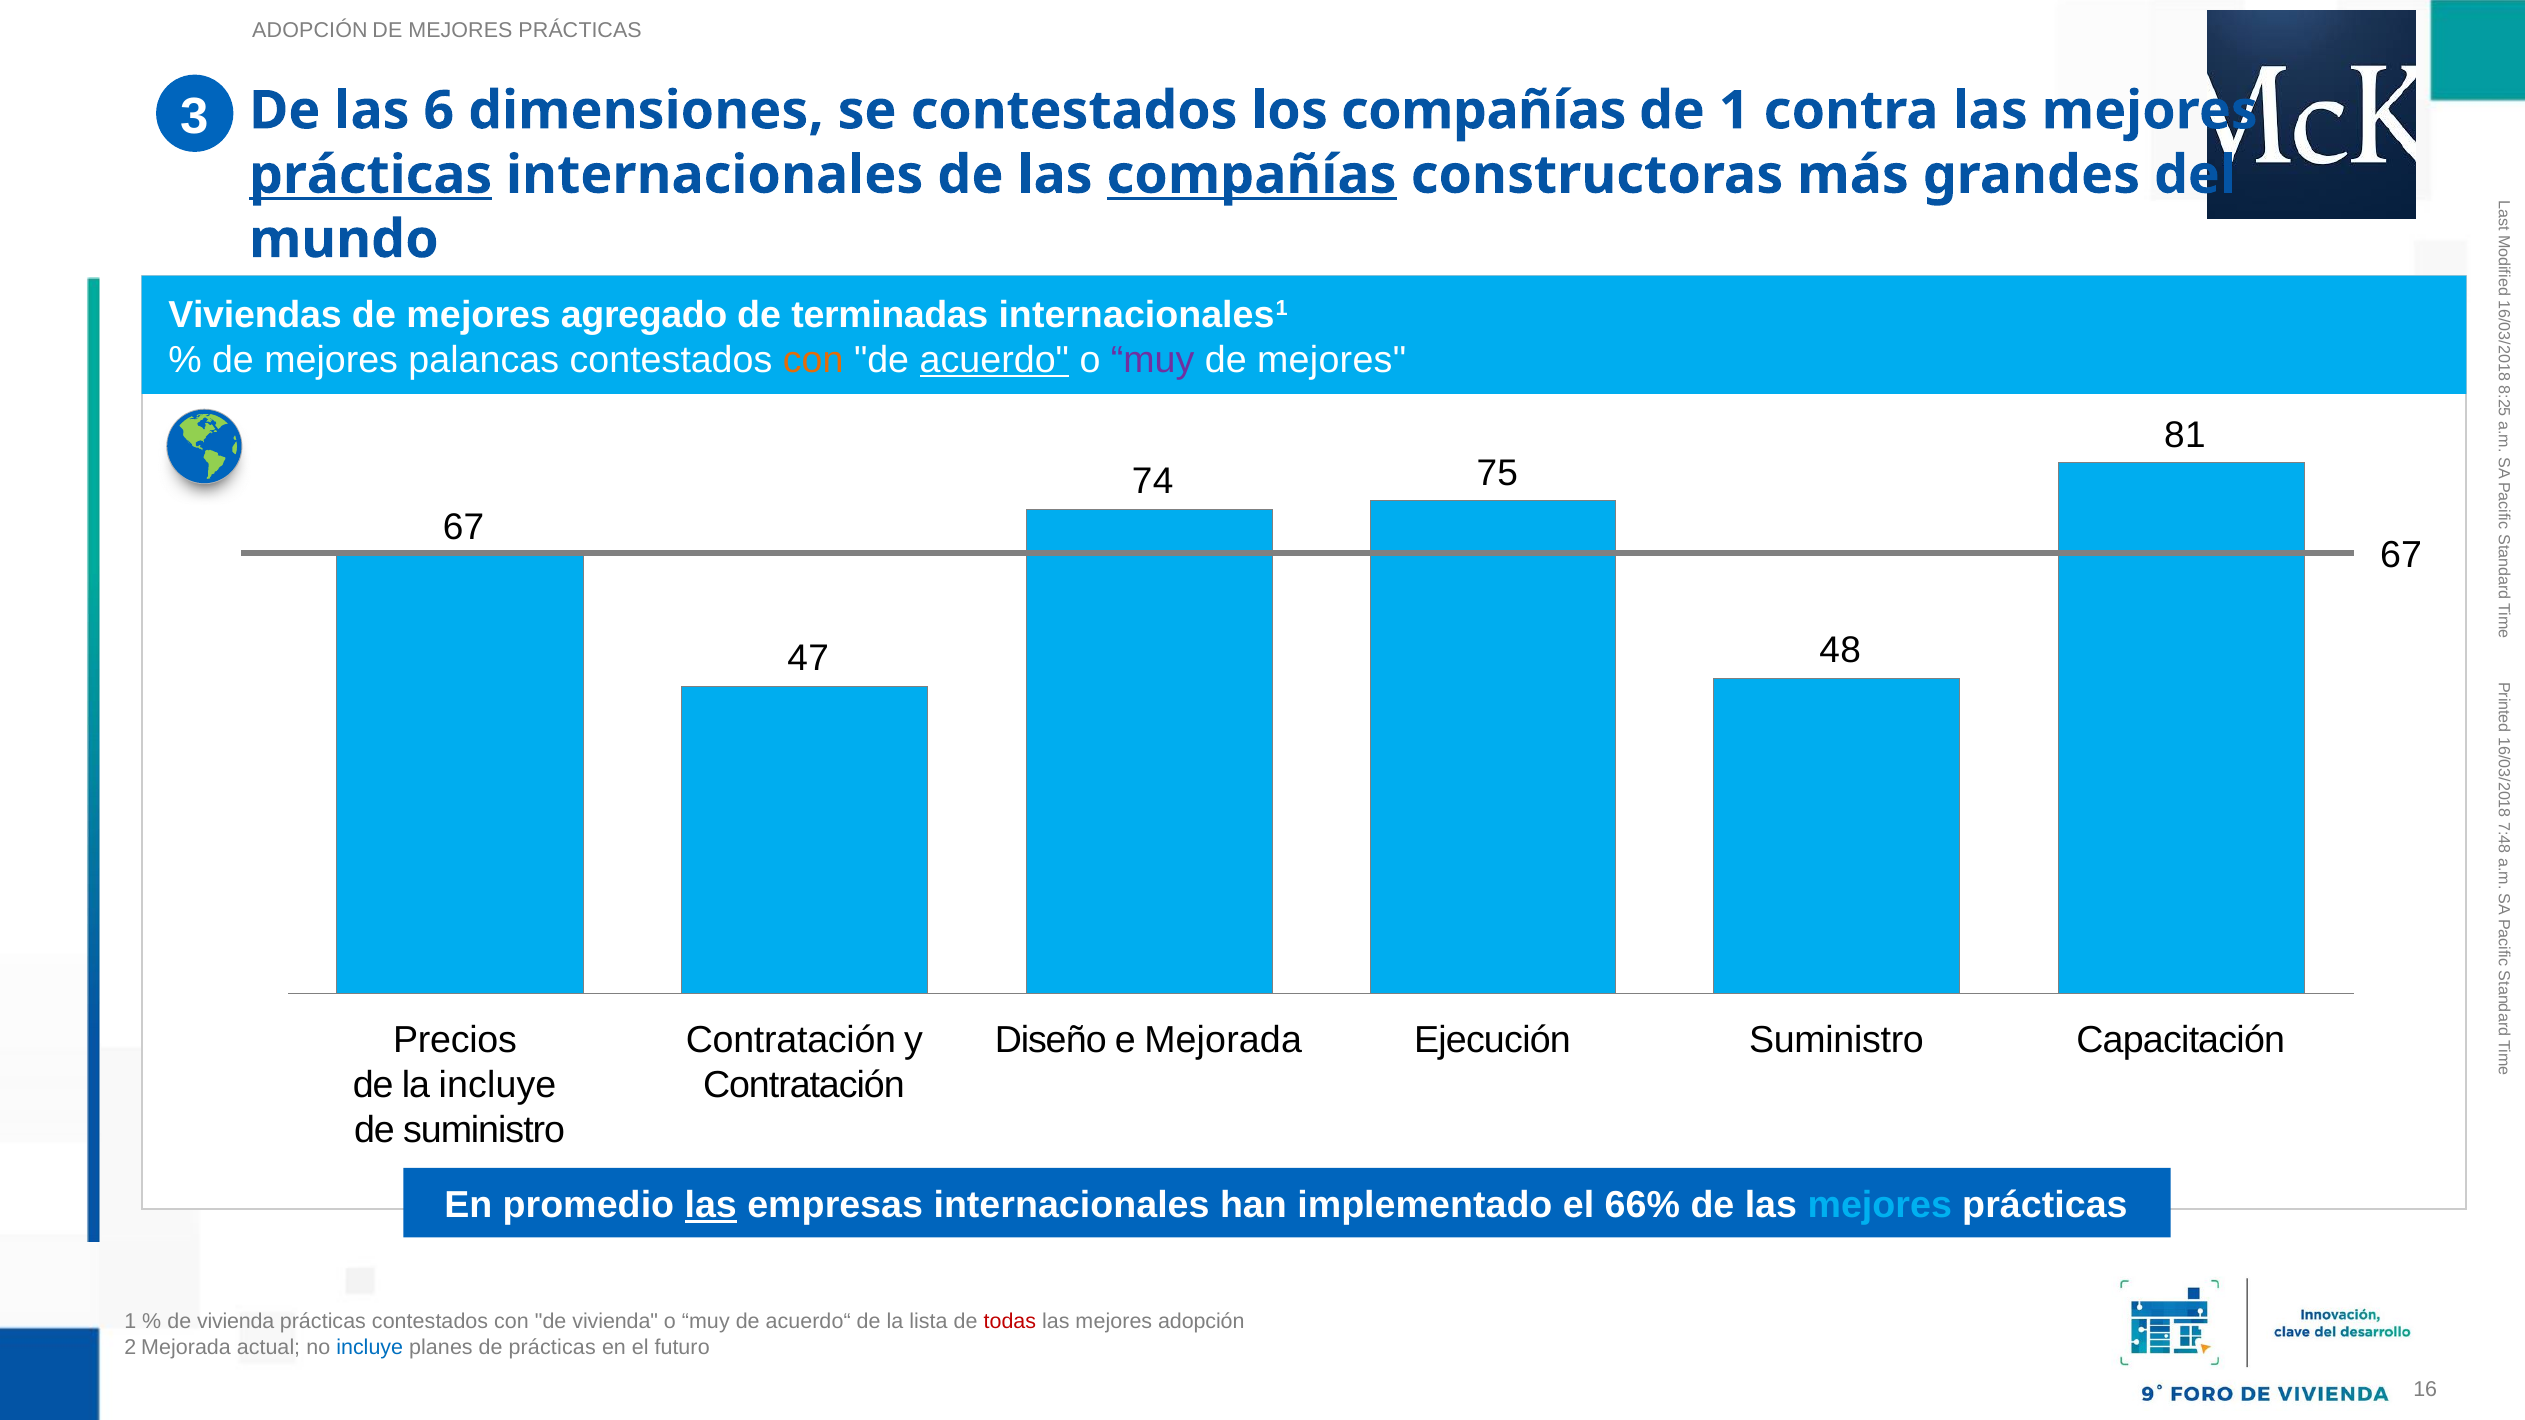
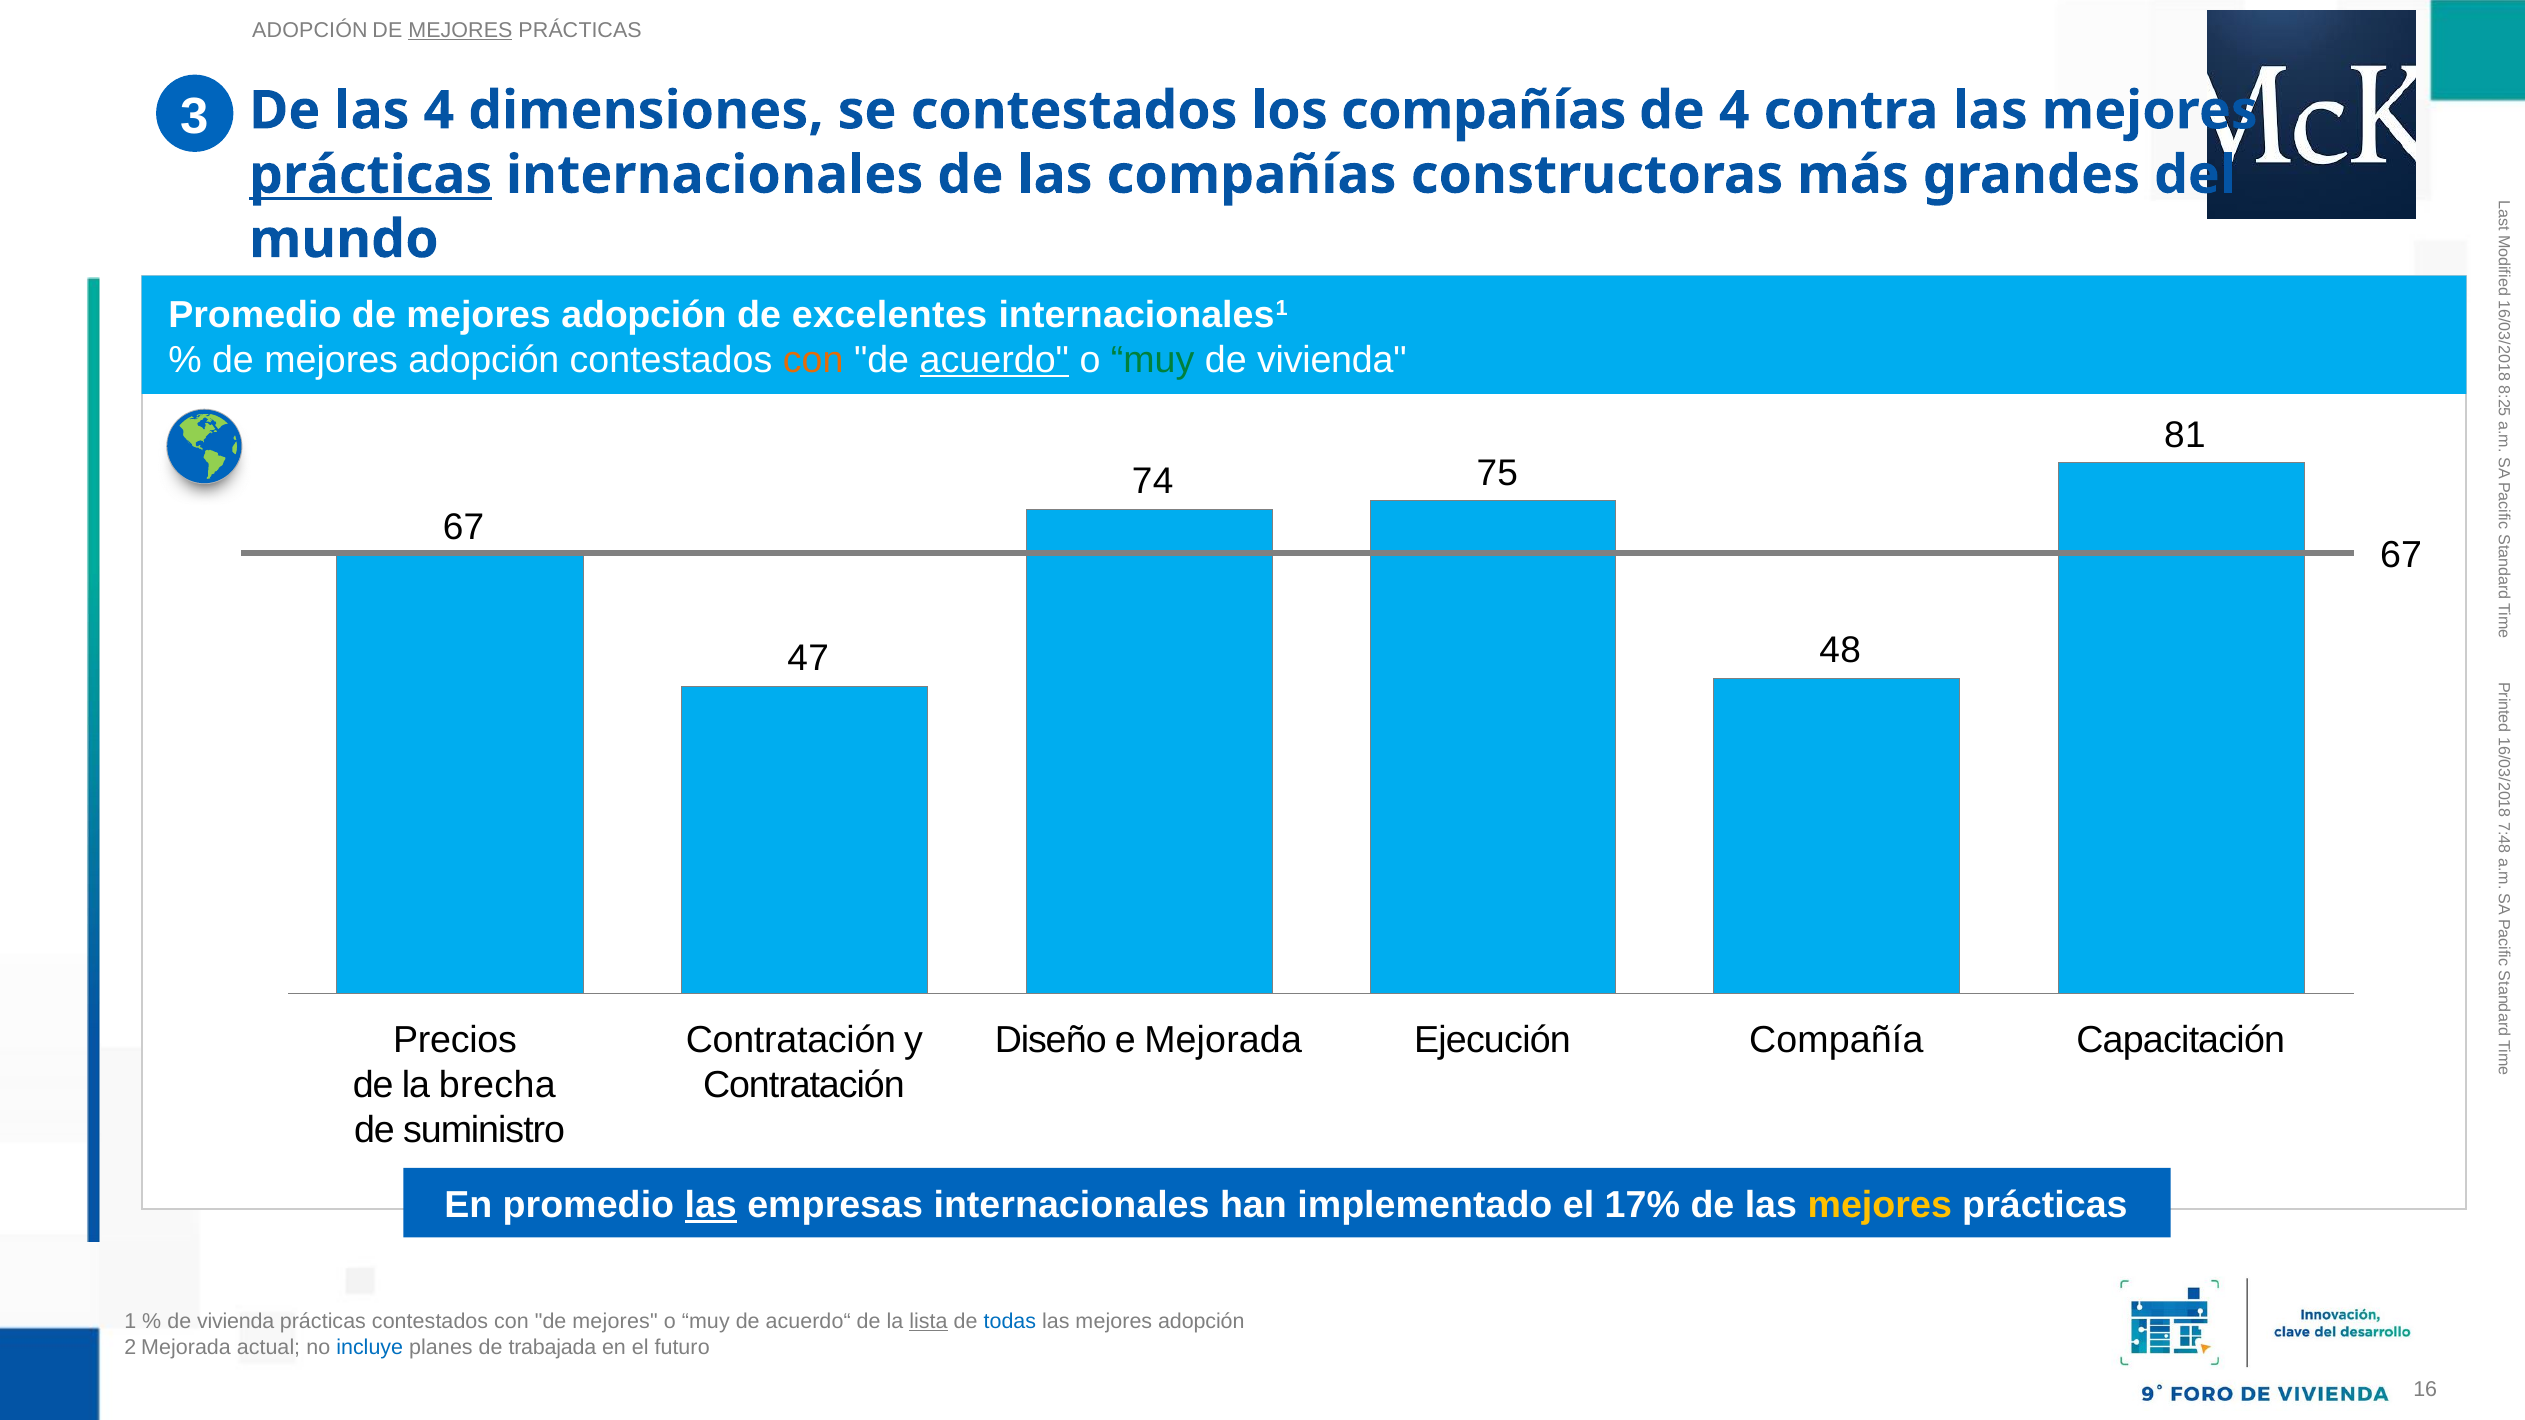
MEJORES underline: none -> present (460, 30)
las 6: 6 -> 4 (439, 111)
de 1: 1 -> 4 (1734, 111)
compañías underline: present -> none (1252, 175)
Viviendas: Viviendas -> Promedio (255, 315)
agregado: agregado -> adopción (644, 315)
terminadas: terminadas -> excelentes (889, 315)
palancas: palancas -> adopción (484, 360)
muy colour: purple -> green (1153, 360)
mejores: mejores -> vivienda (1332, 360)
Suministro: Suministro -> Compañía (1836, 1040)
la incluye: incluye -> brecha (497, 1085)
66%: 66% -> 17% (1642, 1206)
mejores colour: light blue -> yellow (1880, 1206)
con de vivienda: vivienda -> mejores (615, 1322)
lista underline: none -> present (929, 1322)
todas colour: red -> blue (1010, 1322)
de prácticas: prácticas -> trabajada (552, 1347)
